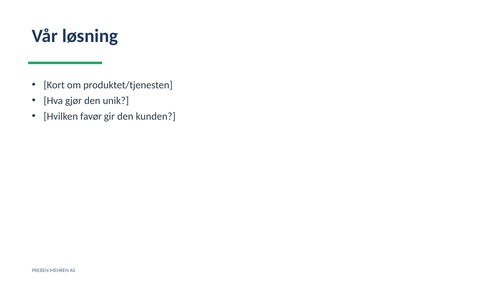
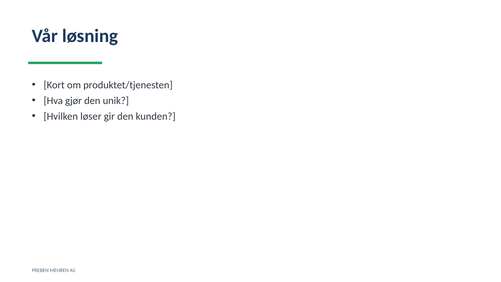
favør: favør -> løser (91, 116)
